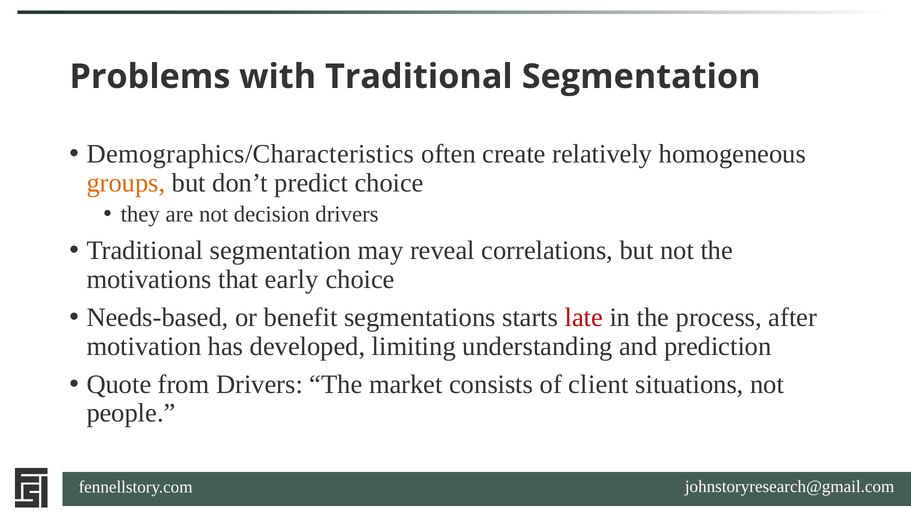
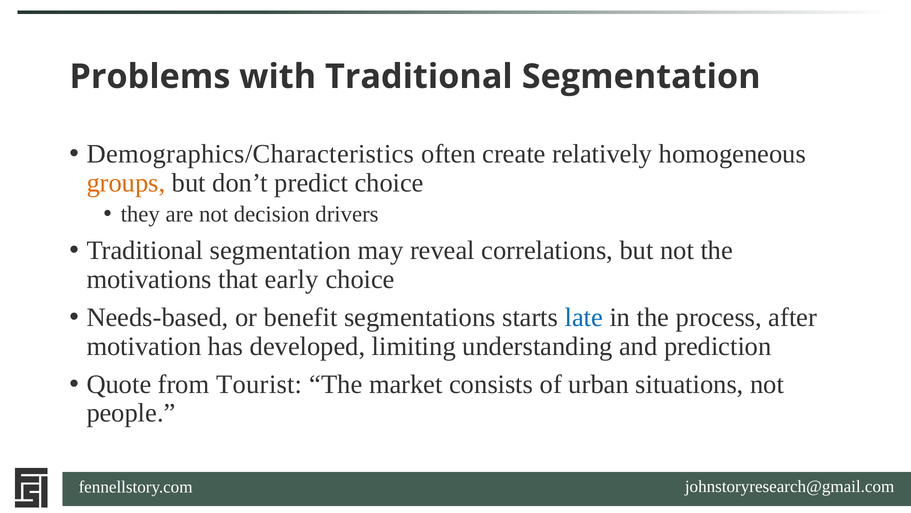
late colour: red -> blue (584, 317)
from Drivers: Drivers -> Tourist (259, 384)
client: client -> urban (599, 384)
